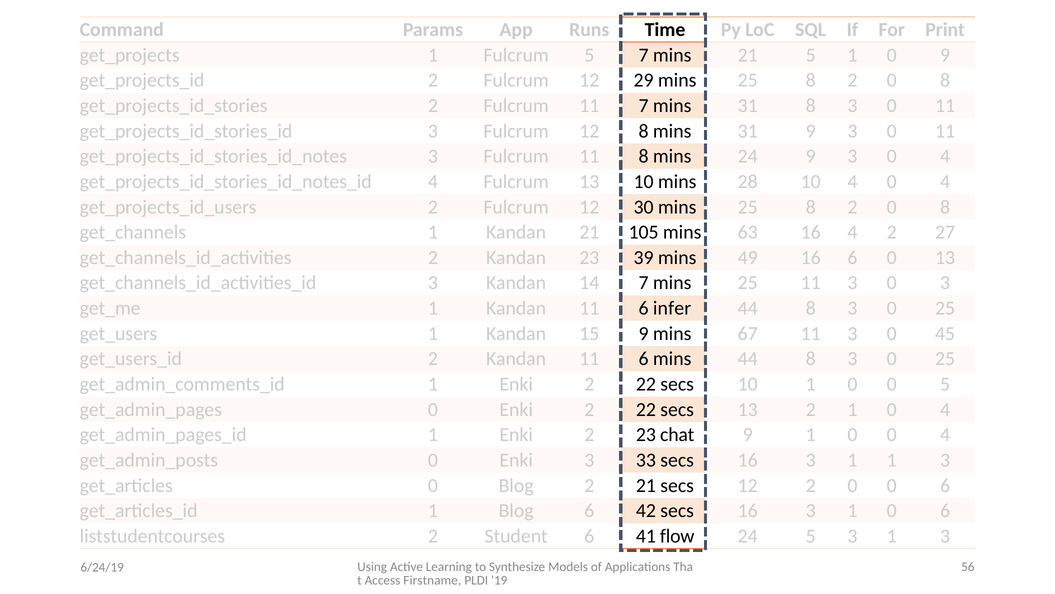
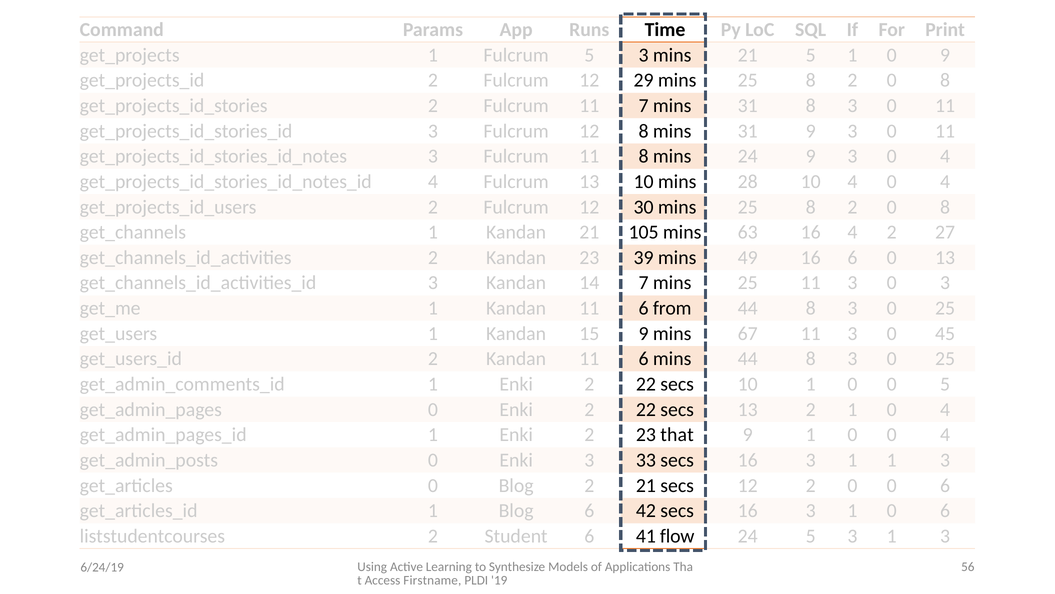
7: 7 -> 3 (644, 55)
infer: infer -> from (672, 308)
chat: chat -> that (677, 434)
